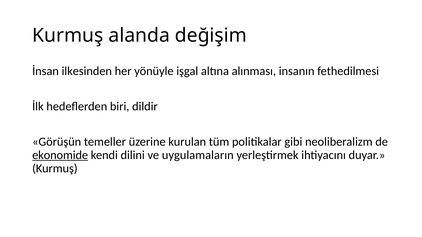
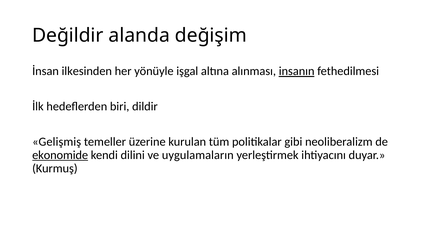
Kurmuş: Kurmuş -> Değildir (68, 35)
insanın underline: none -> present (297, 71)
Görüşün: Görüşün -> Gelişmiş (57, 142)
